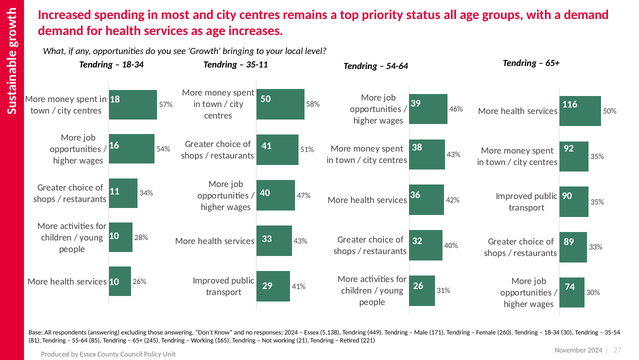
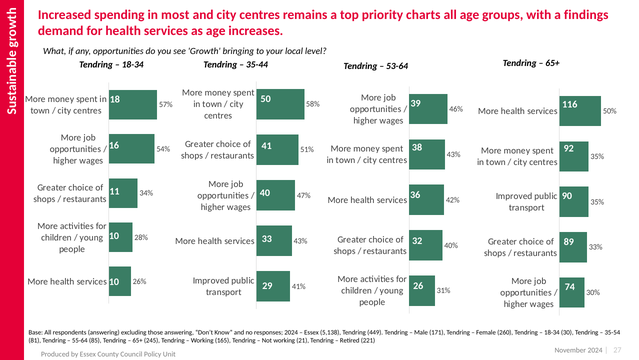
status: status -> charts (423, 15)
a demand: demand -> findings (586, 15)
35-11: 35-11 -> 35-44 (257, 65)
54-64: 54-64 -> 53-64 (397, 66)
